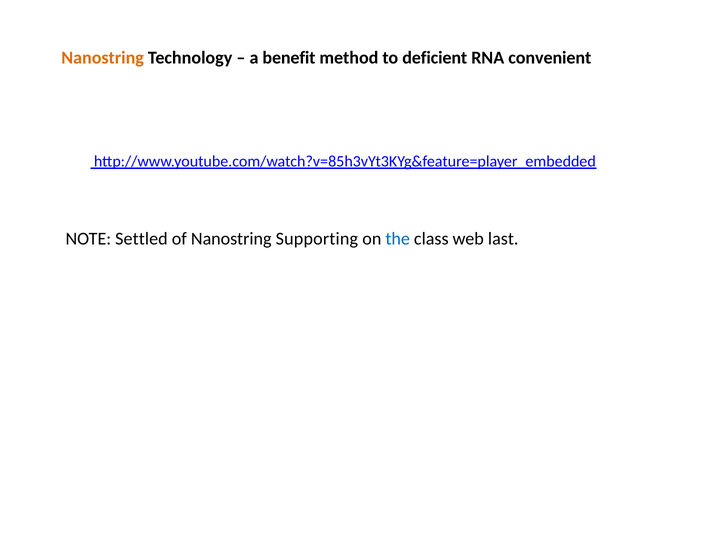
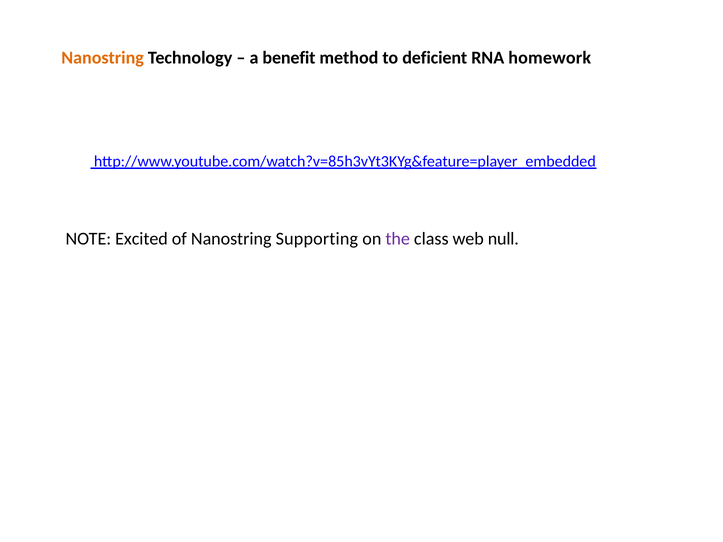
convenient: convenient -> homework (550, 58)
Settled: Settled -> Excited (142, 239)
the colour: blue -> purple (398, 239)
last: last -> null (503, 239)
